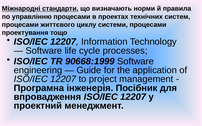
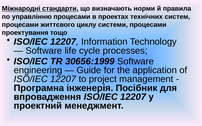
90668:1999: 90668:1999 -> 30656:1999 (90, 61)
